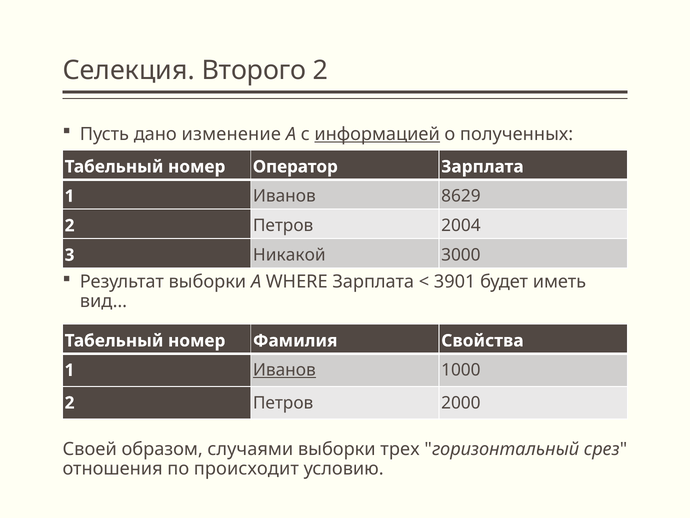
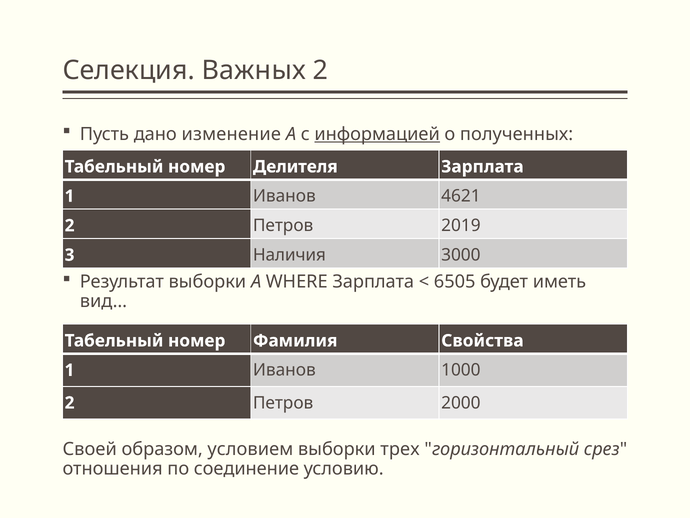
Второго: Второго -> Важных (254, 70)
Оператор: Оператор -> Делителя (295, 167)
8629: 8629 -> 4621 (461, 196)
2004: 2004 -> 2019 (461, 225)
Никакой: Никакой -> Наличия (289, 255)
3901: 3901 -> 6505 (455, 282)
Иванов underline: present -> none (284, 370)
случаями: случаями -> условием (250, 449)
происходит: происходит -> соединение (246, 468)
